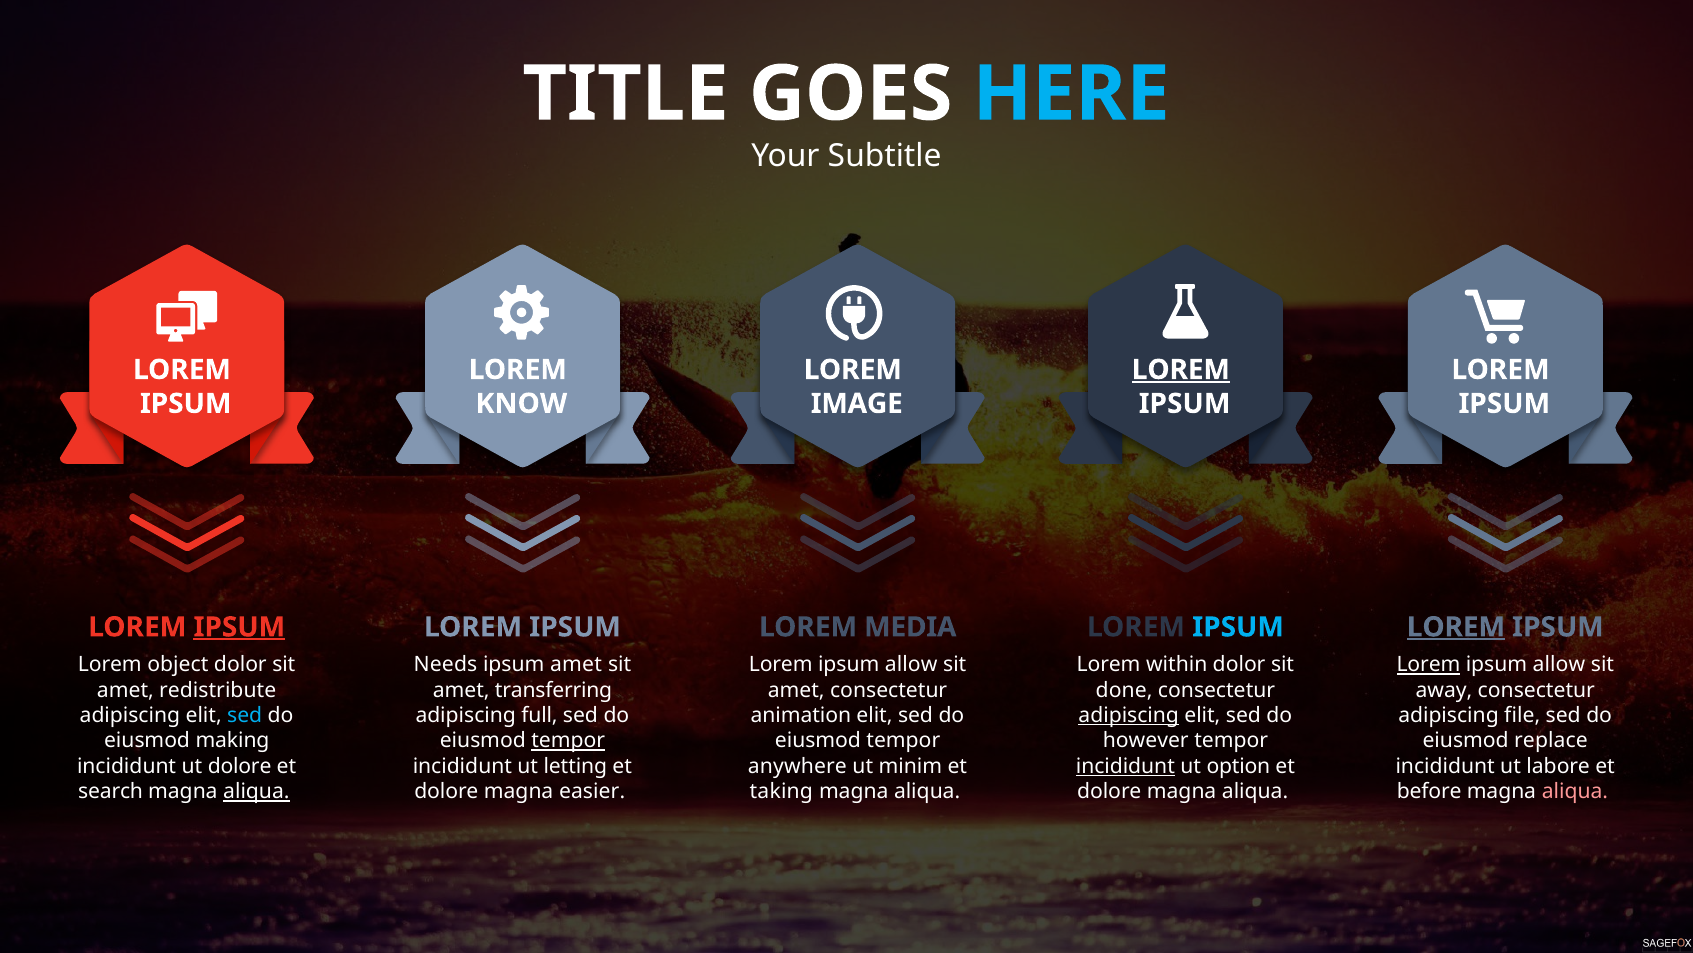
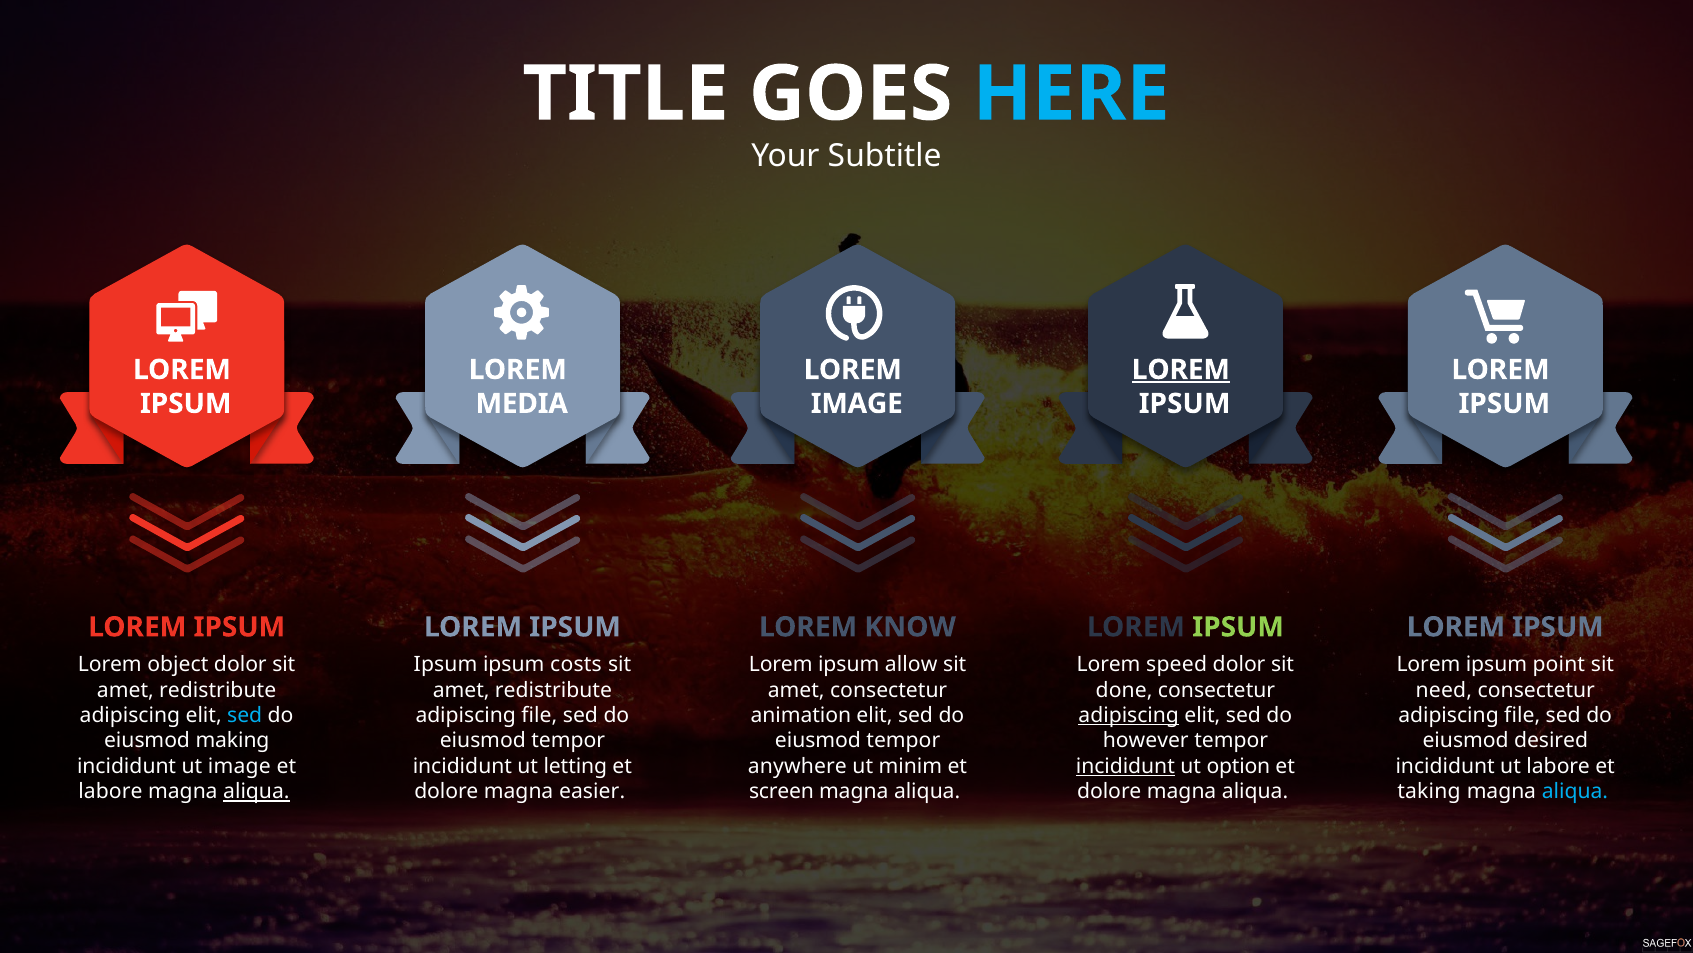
KNOW: KNOW -> MEDIA (522, 403)
IPSUM underline: present -> none (239, 627)
MEDIA: MEDIA -> KNOW (910, 627)
IPSUM colour: light blue -> light green (1238, 627)
LOREM underline: present -> none (1456, 627)
Needs: Needs -> Ipsum (446, 664)
ipsum amet: amet -> costs (576, 664)
within: within -> speed (1177, 664)
Lorem underline: present -> none (1428, 664)
allow: allow -> point (1559, 664)
transferring: transferring -> redistribute (553, 690)
away: away -> need (1444, 690)
full: full -> file (539, 715)
tempor underline: present -> none (568, 740)
replace: replace -> desired (1551, 740)
ut dolore: dolore -> image (239, 766)
search: search -> labore (111, 791)
taking: taking -> screen (782, 791)
before: before -> taking (1429, 791)
aliqua colour: pink -> light blue (1575, 791)
